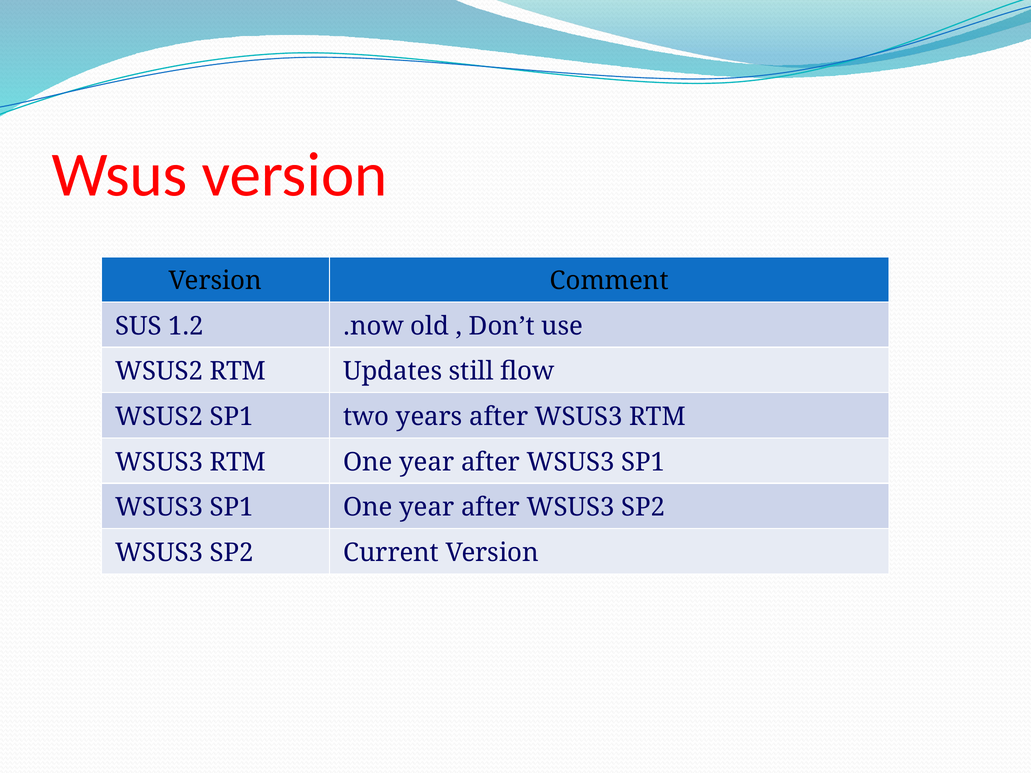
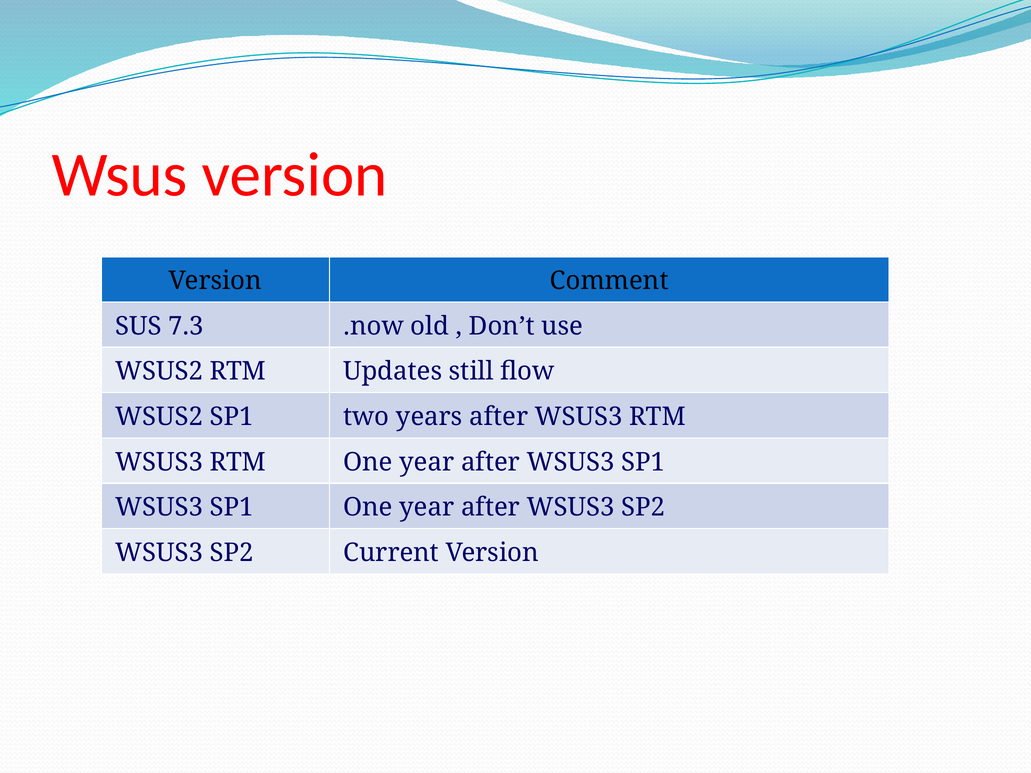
1.2: 1.2 -> 7.3 (186, 326)
